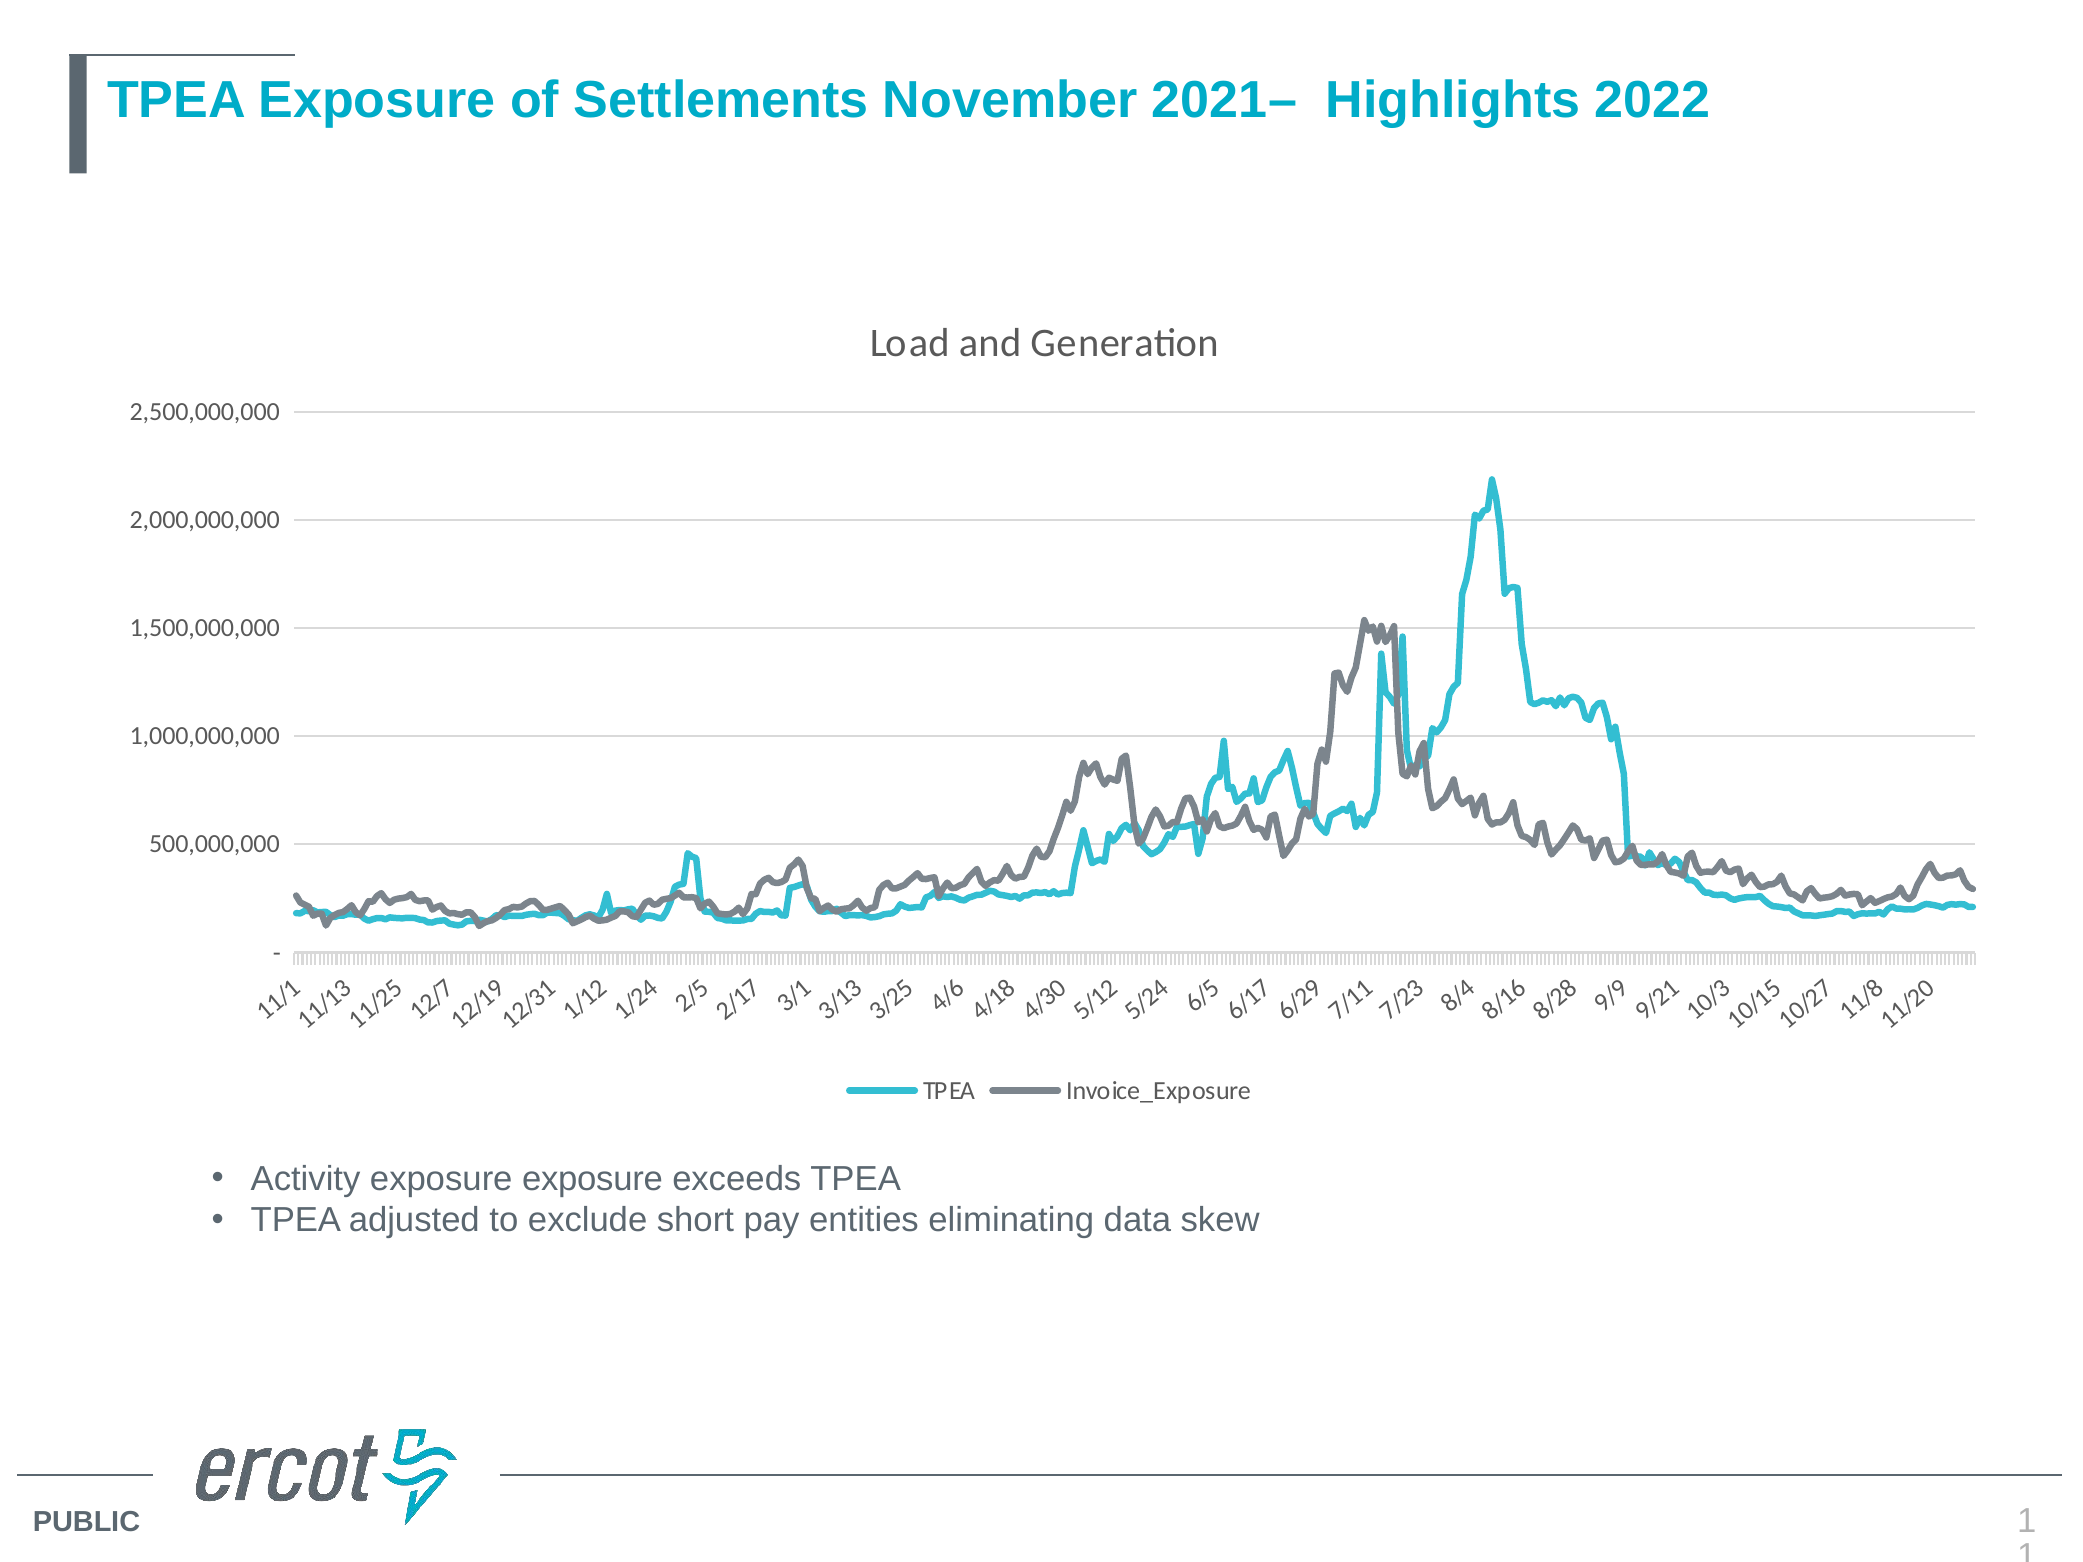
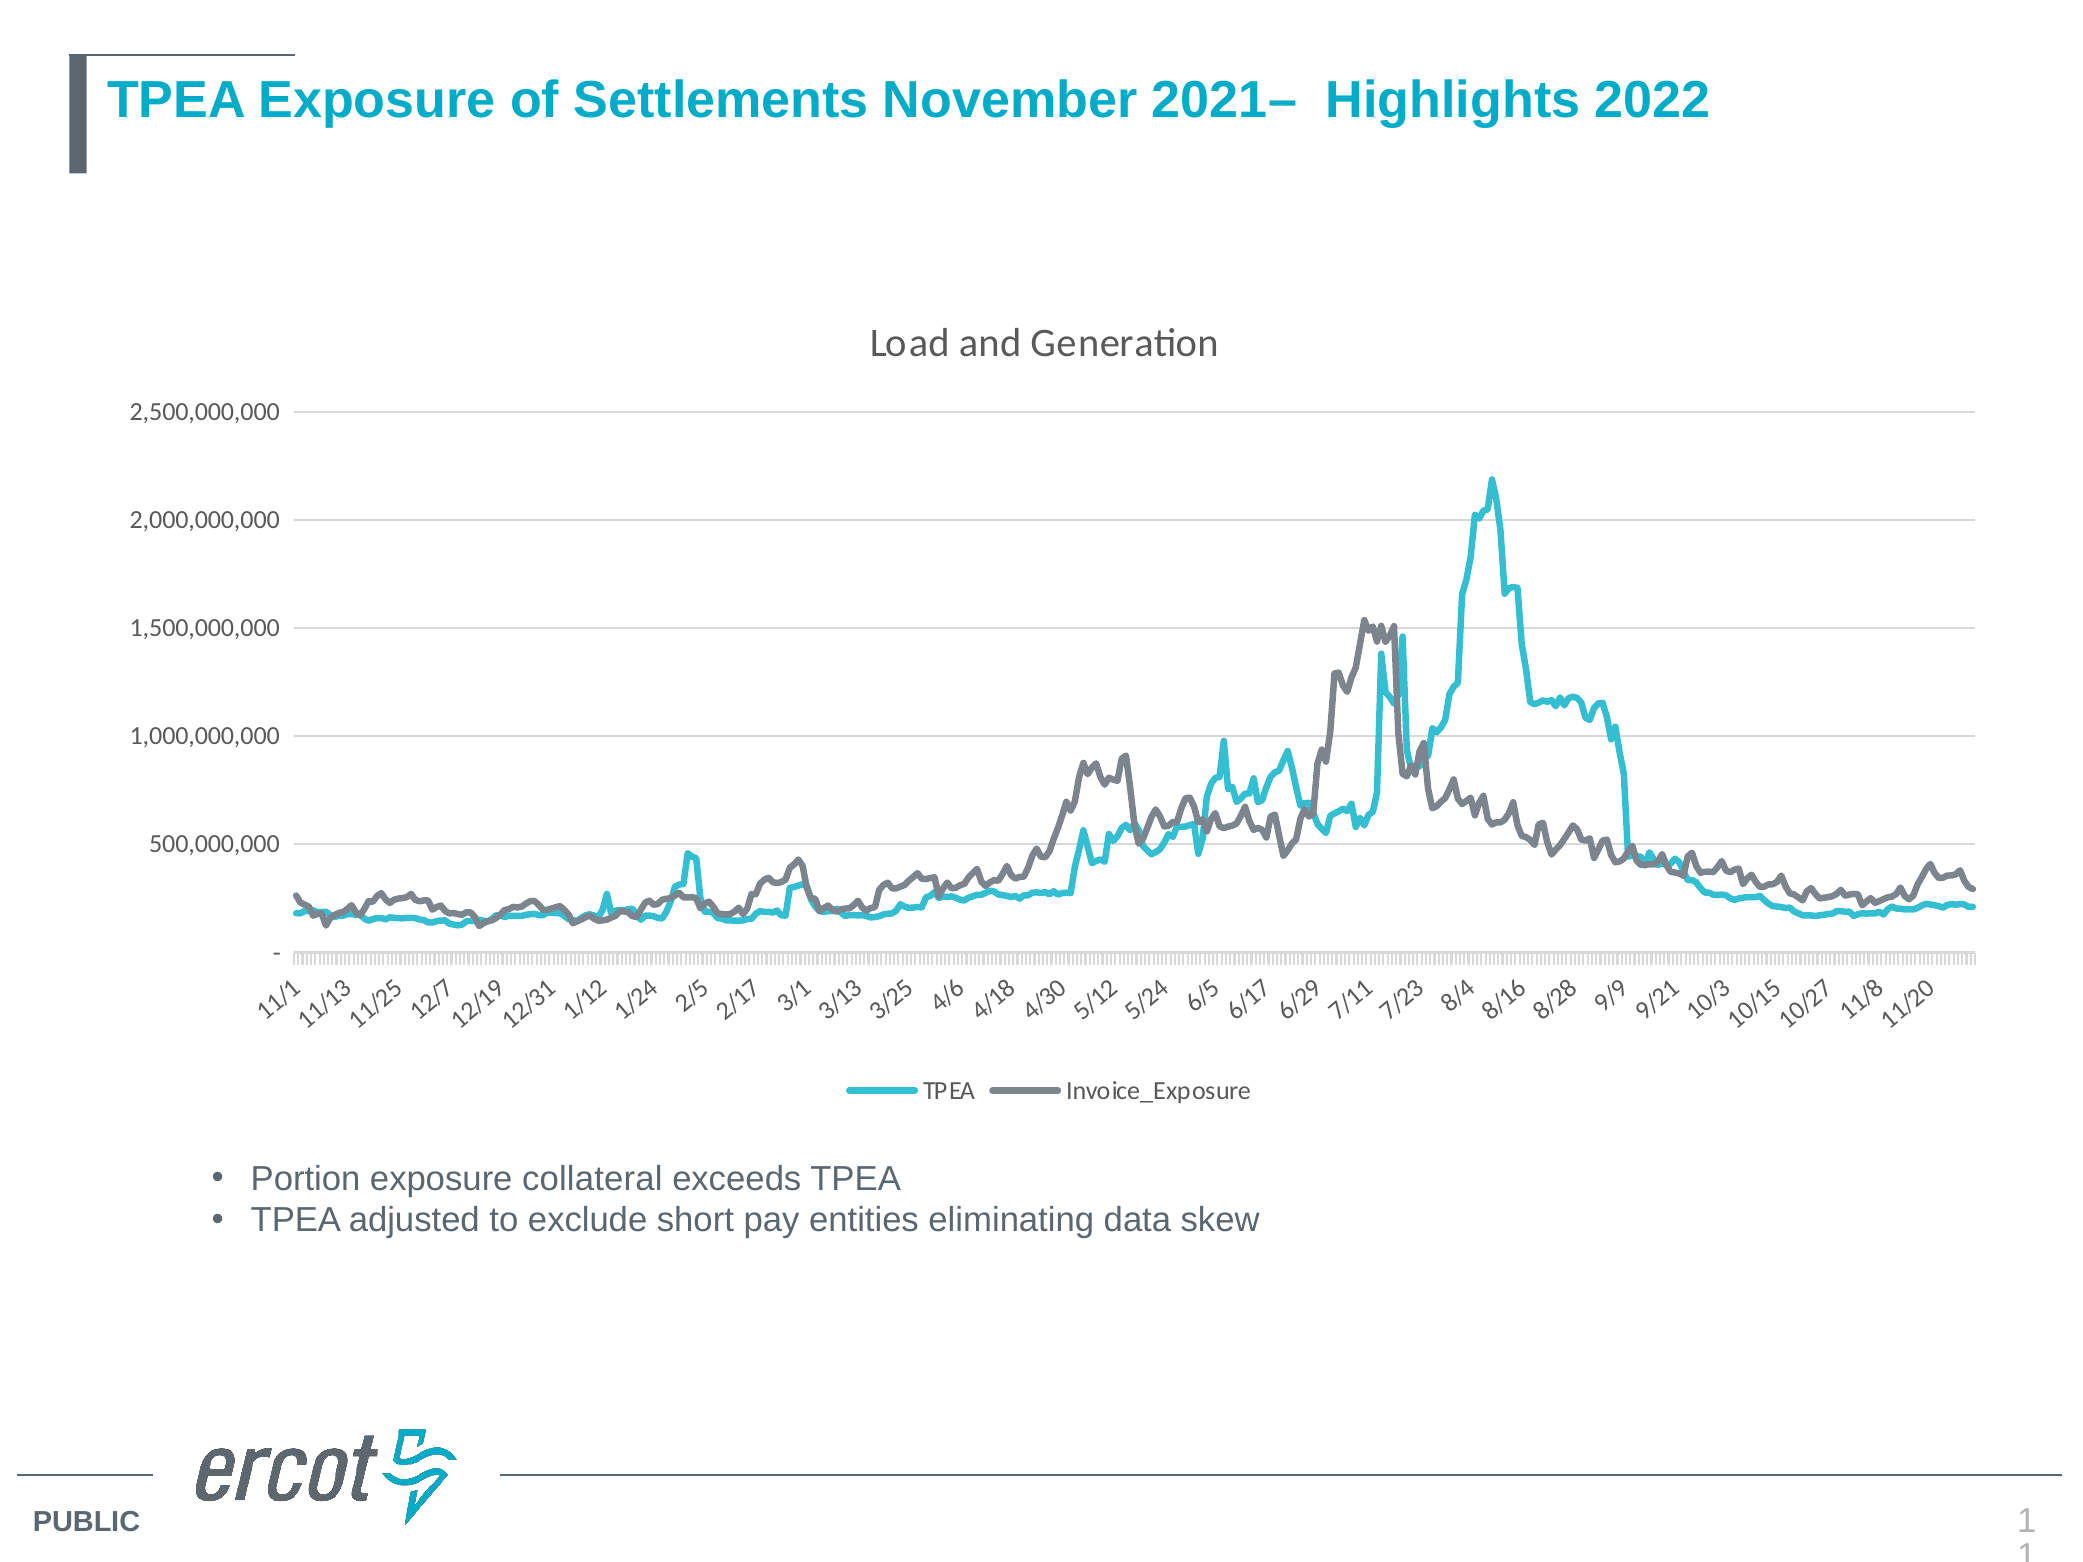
Activity: Activity -> Portion (306, 1179)
exposure exposure: exposure -> collateral (592, 1179)
